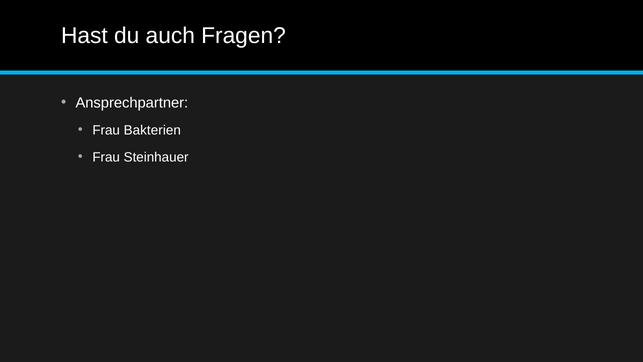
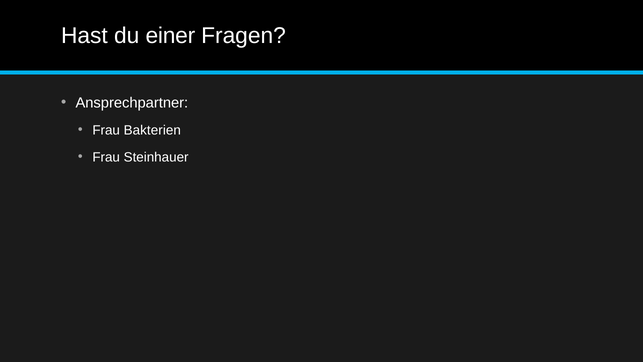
auch: auch -> einer (170, 35)
